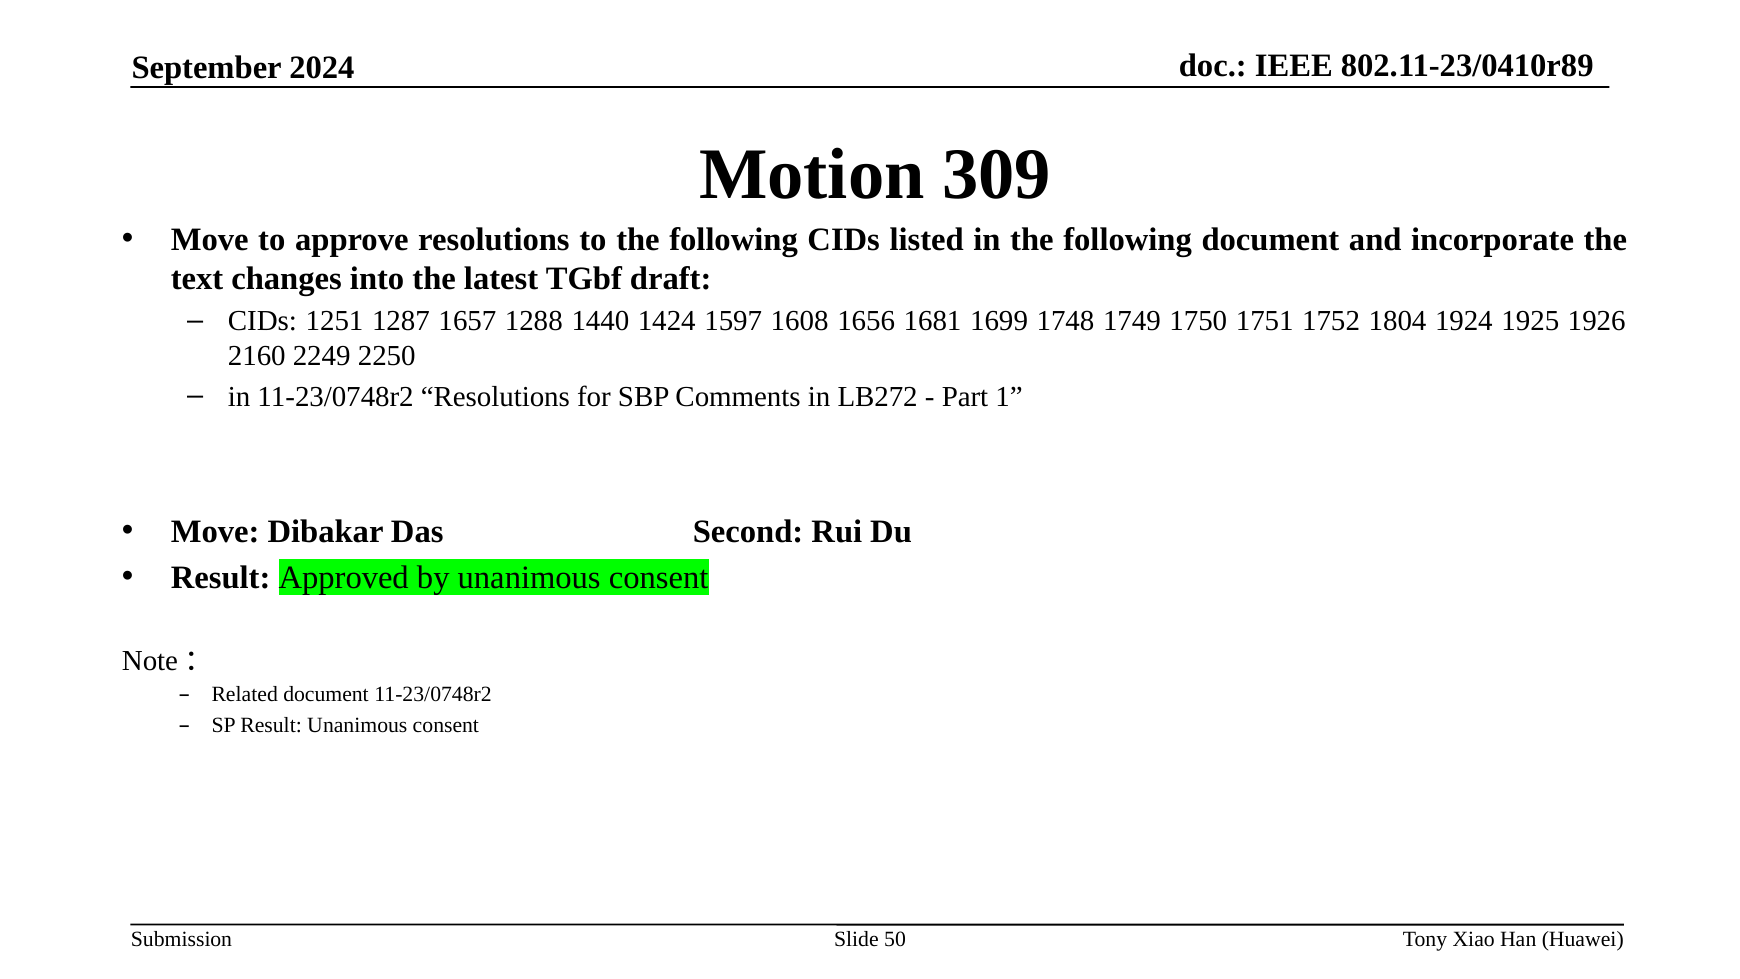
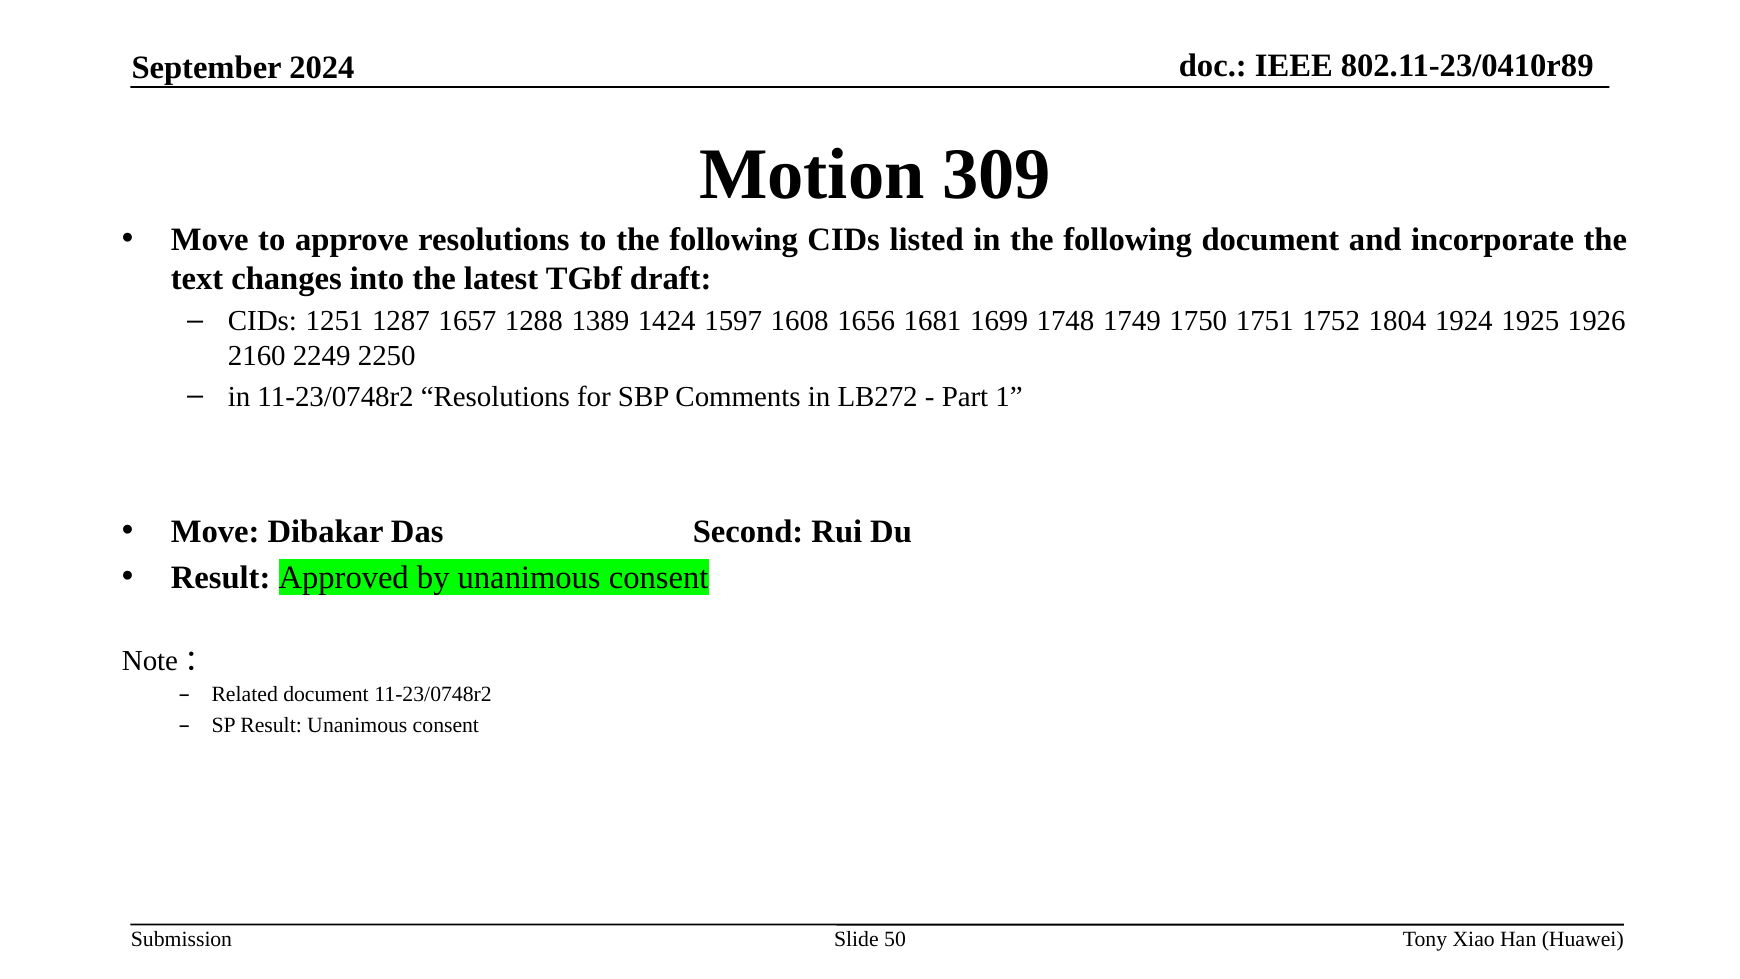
1440: 1440 -> 1389 (600, 321)
